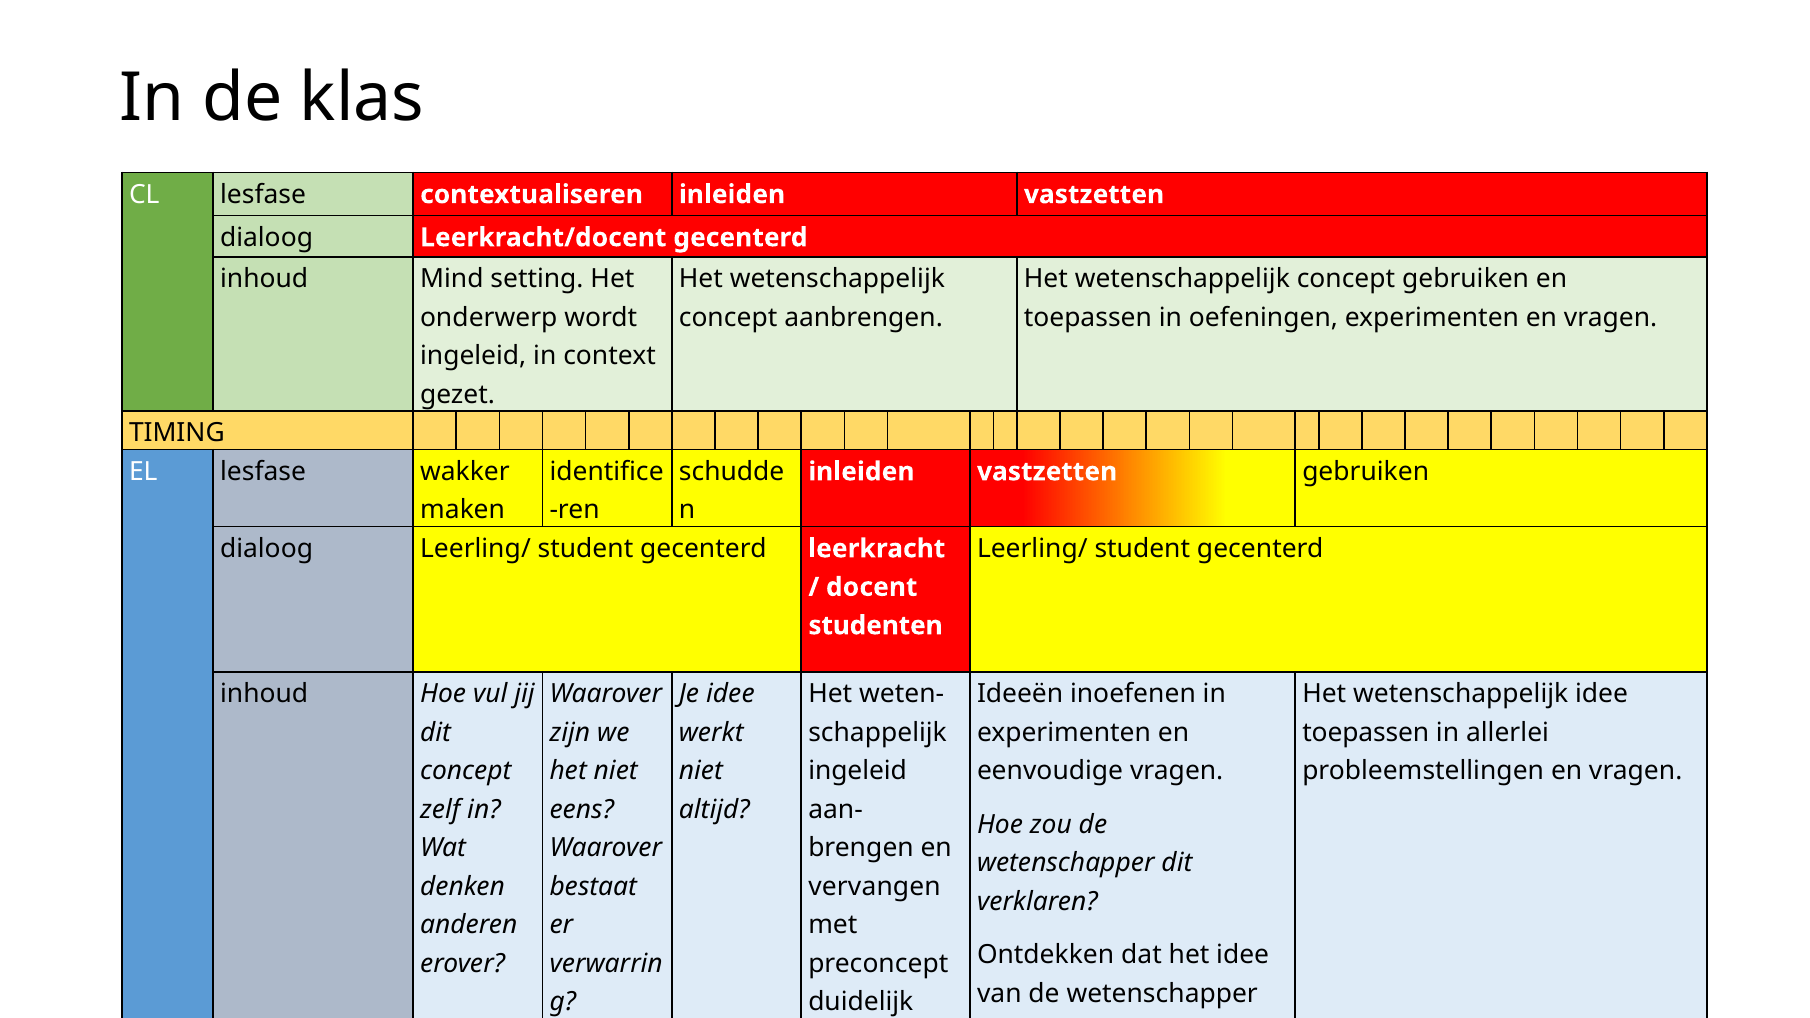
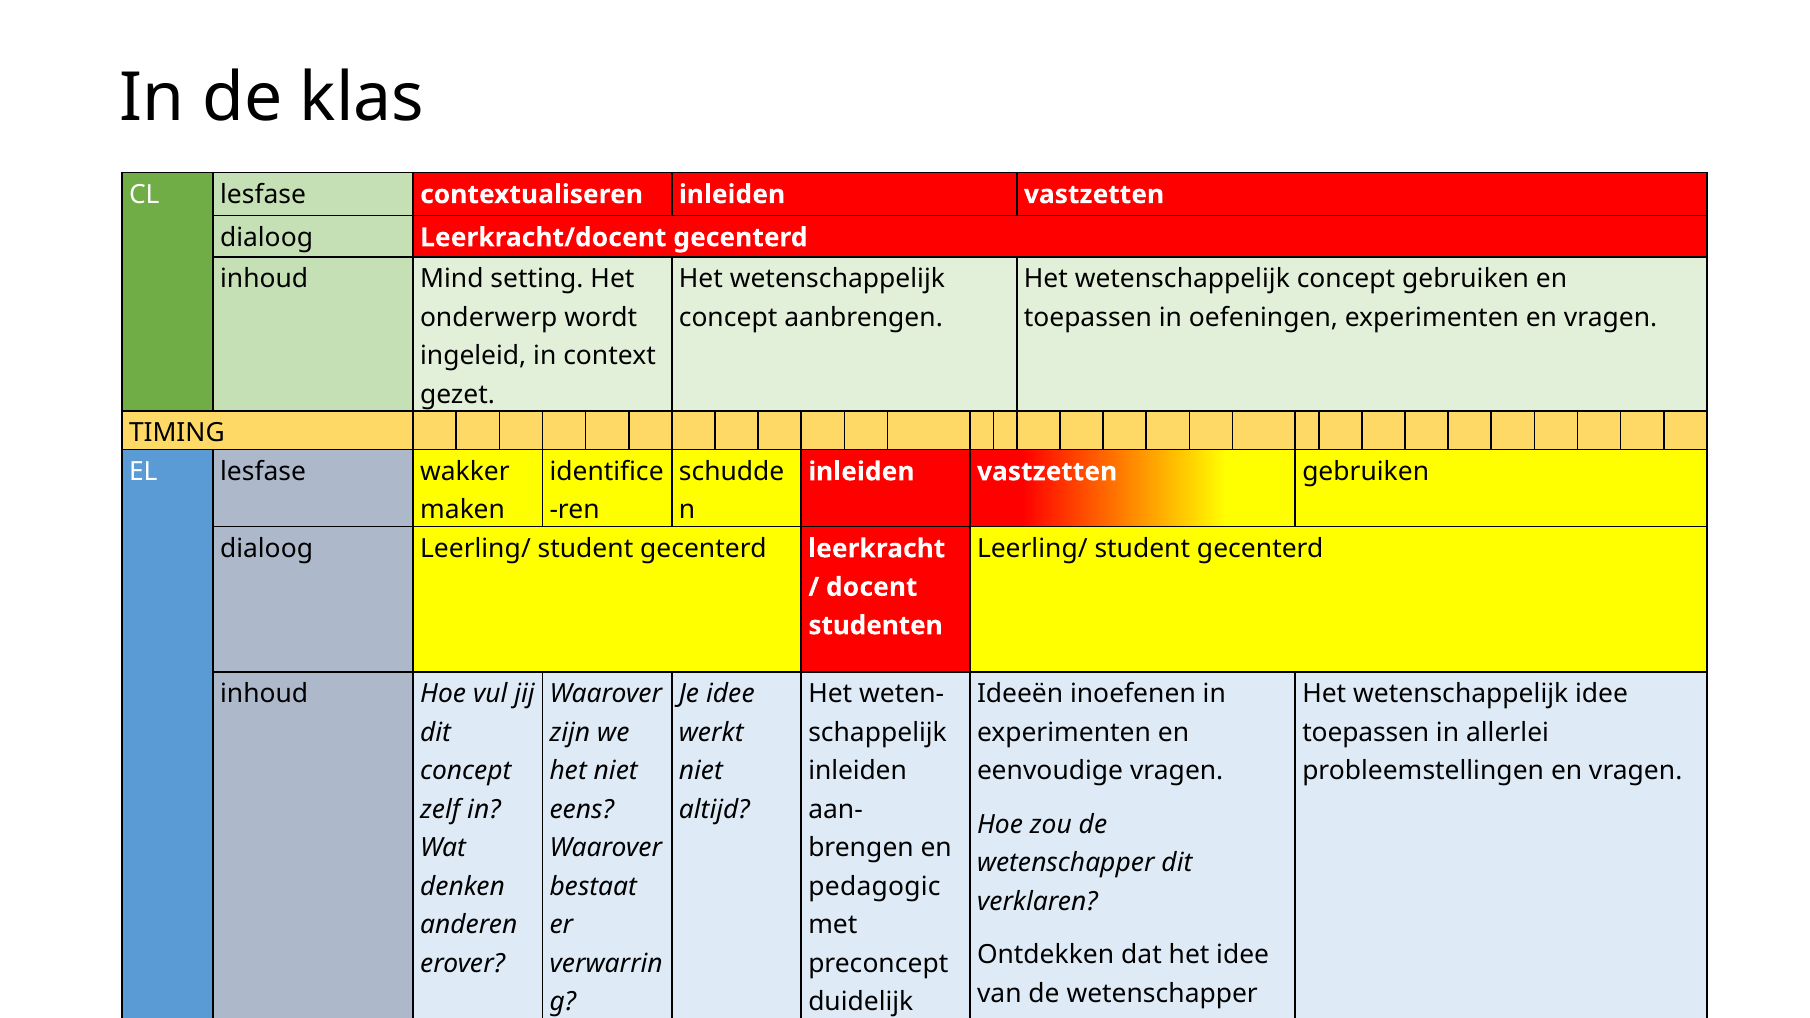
ingeleid: ingeleid -> inleiden (858, 771)
vervangen: vervangen -> pedagogic (874, 887)
